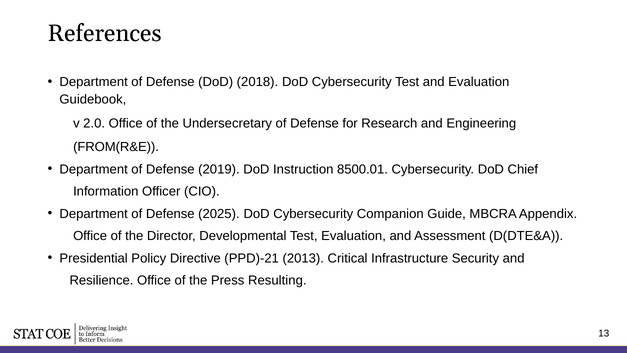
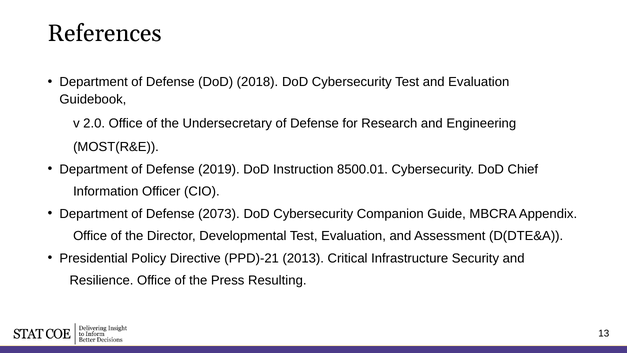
FROM(R&E: FROM(R&E -> MOST(R&E (116, 147)
2025: 2025 -> 2073 (219, 214)
